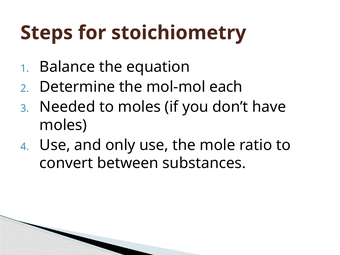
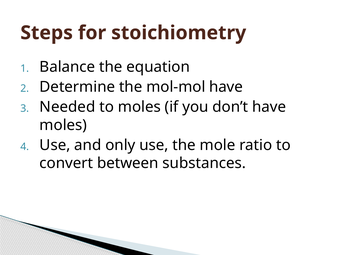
mol-mol each: each -> have (226, 87)
